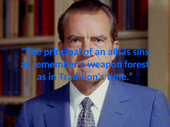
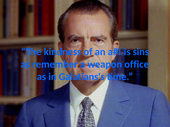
principal: principal -> kindness (63, 52)
forest: forest -> office (137, 64)
Tradition's: Tradition's -> Galatians's (82, 77)
